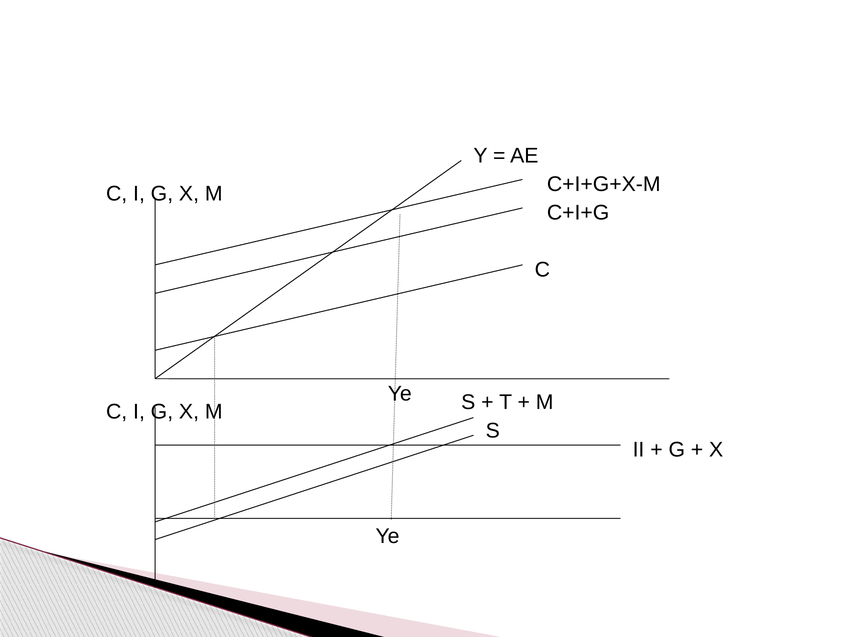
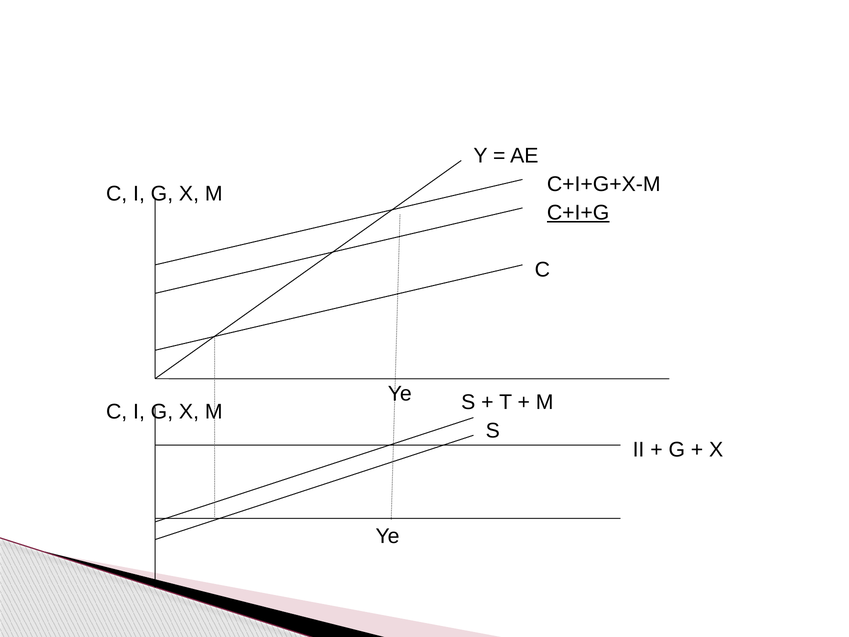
C+I+G underline: none -> present (578, 213)
